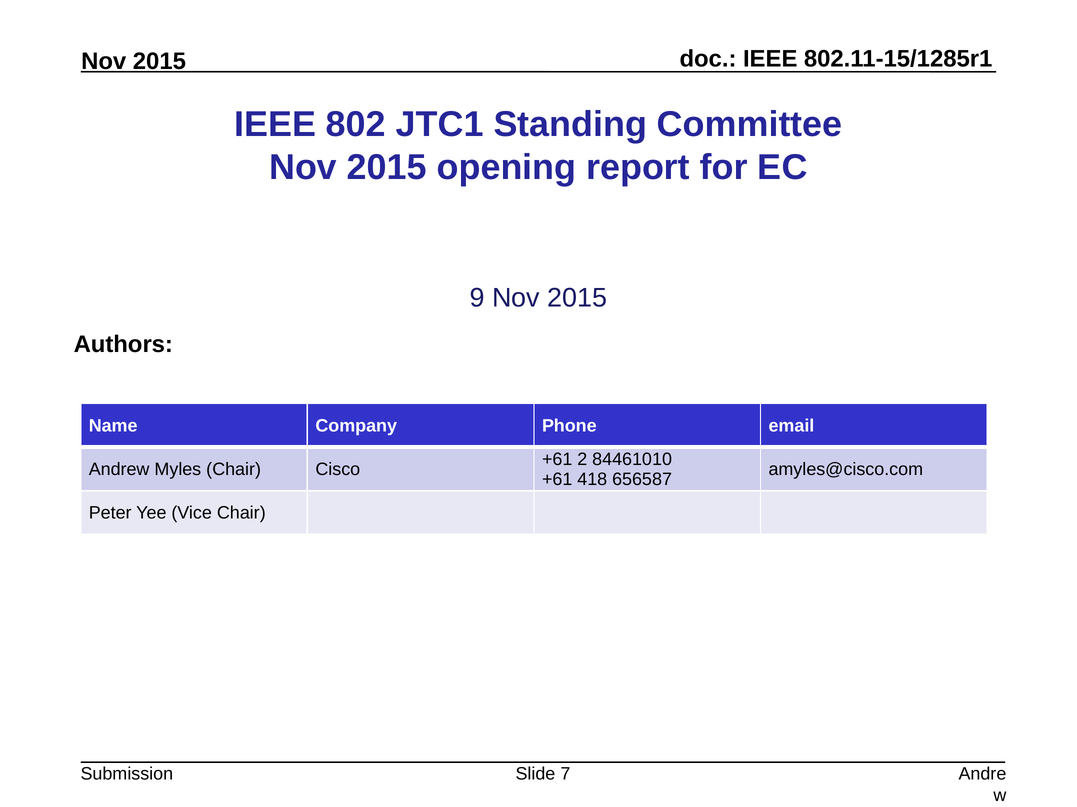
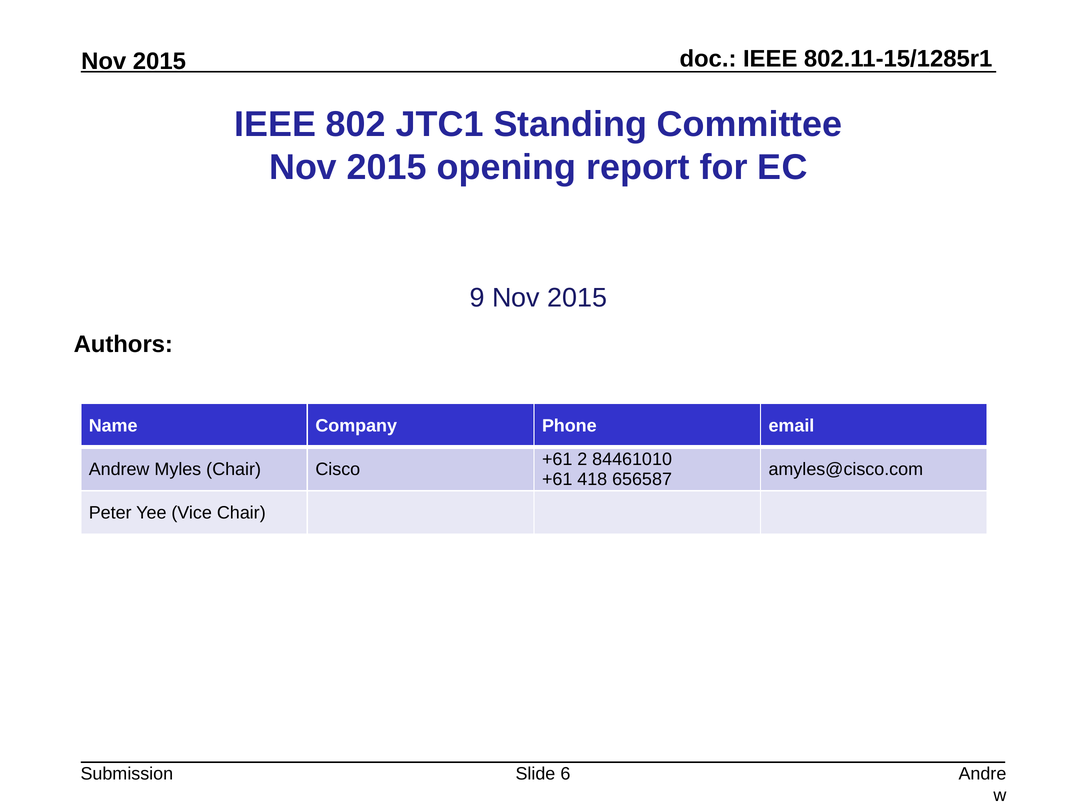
7: 7 -> 6 (565, 775)
